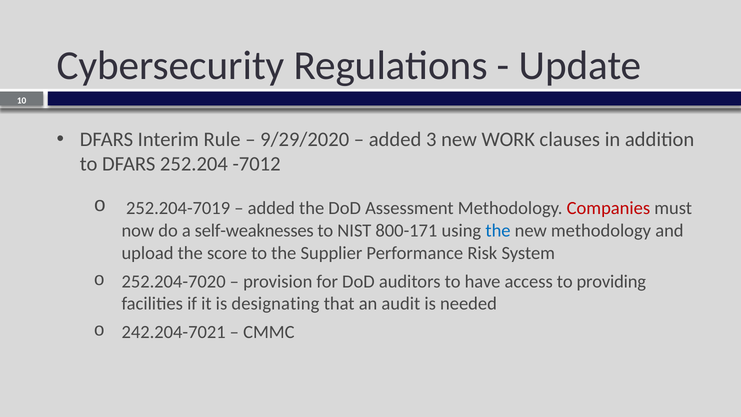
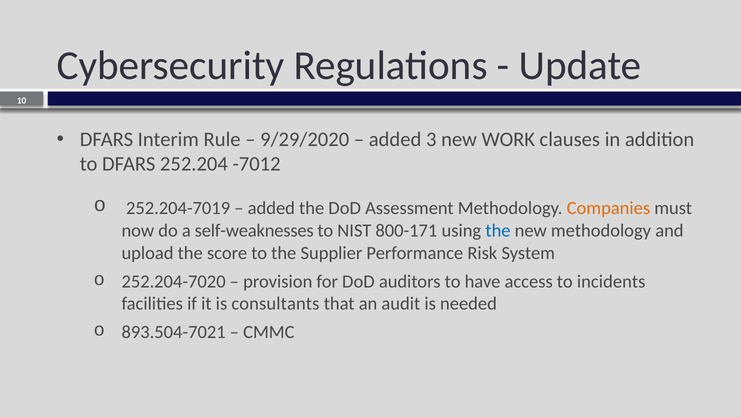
Companies colour: red -> orange (608, 208)
providing: providing -> incidents (611, 281)
designating: designating -> consultants (275, 304)
242.204-7021: 242.204-7021 -> 893.504-7021 (174, 332)
